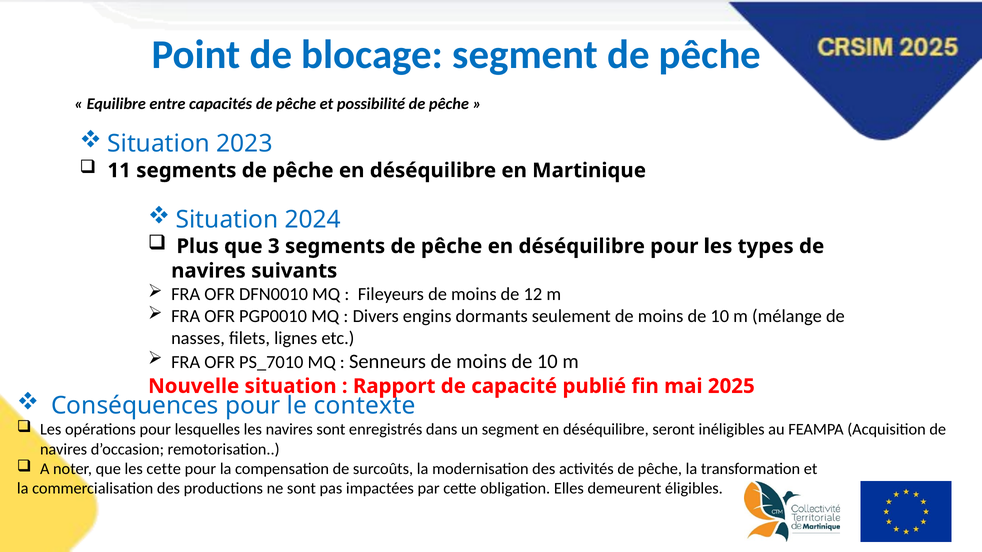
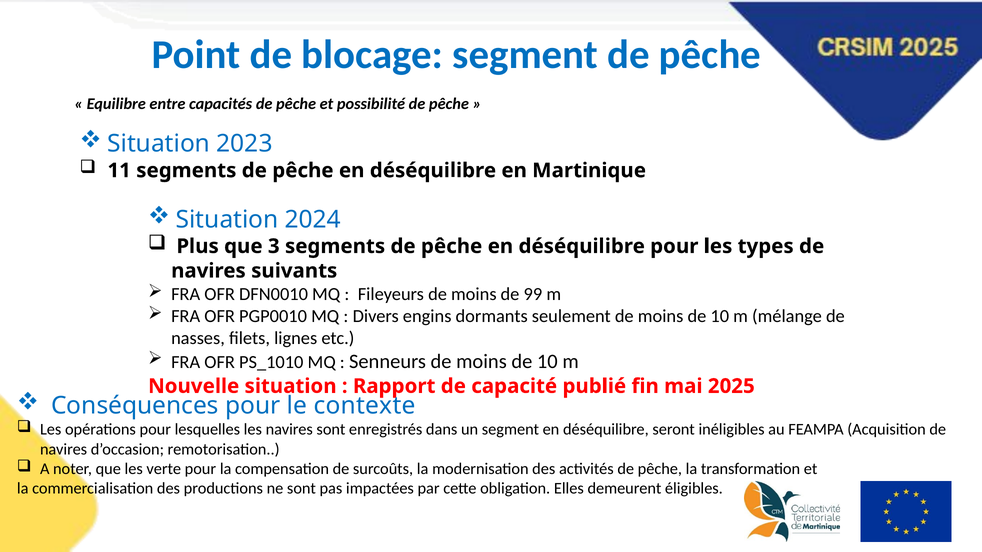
12: 12 -> 99 (533, 294)
PS_7010: PS_7010 -> PS_1010 (271, 363)
les cette: cette -> verte (164, 469)
